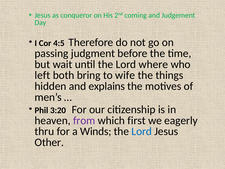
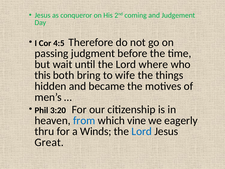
left: left -> this (43, 75)
explains: explains -> became (107, 86)
from colour: purple -> blue (84, 120)
first: first -> vine (137, 120)
Other: Other -> Great (49, 142)
